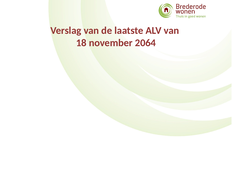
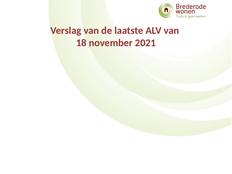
2064: 2064 -> 2021 (145, 43)
